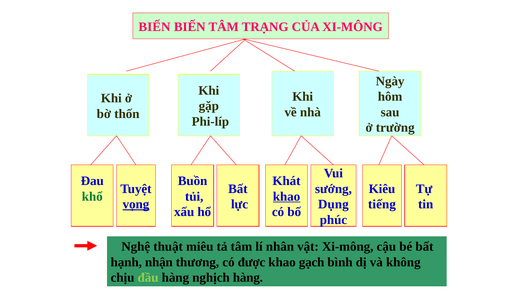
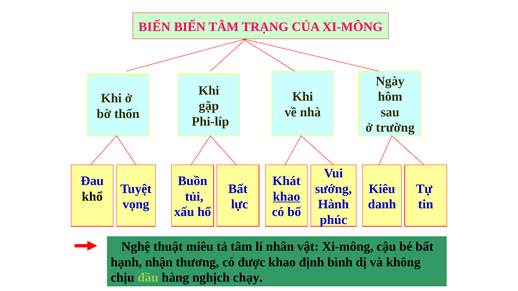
khổ colour: green -> black (92, 197)
vọng underline: present -> none (136, 205)
Dụng: Dụng -> Hành (333, 205)
tiếng: tiếng -> danh (382, 205)
gạch: gạch -> định (312, 262)
nghịch hàng: hàng -> chạy (248, 278)
